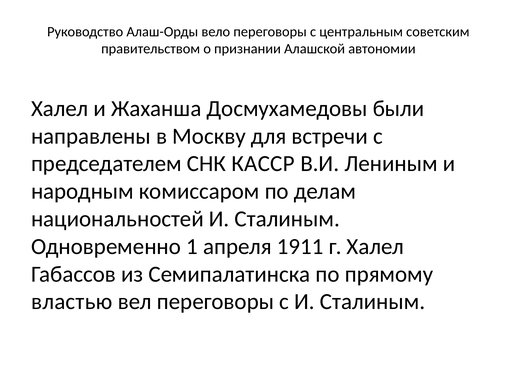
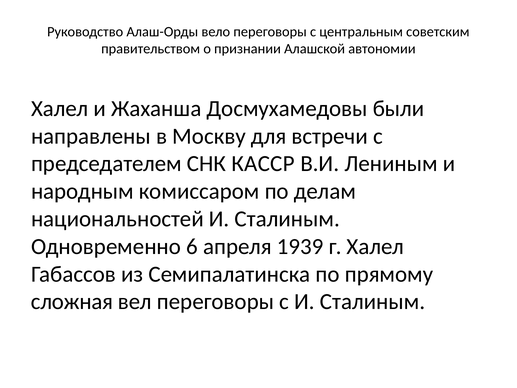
1: 1 -> 6 (192, 246)
1911: 1911 -> 1939 (300, 246)
властью: властью -> сложная (72, 302)
